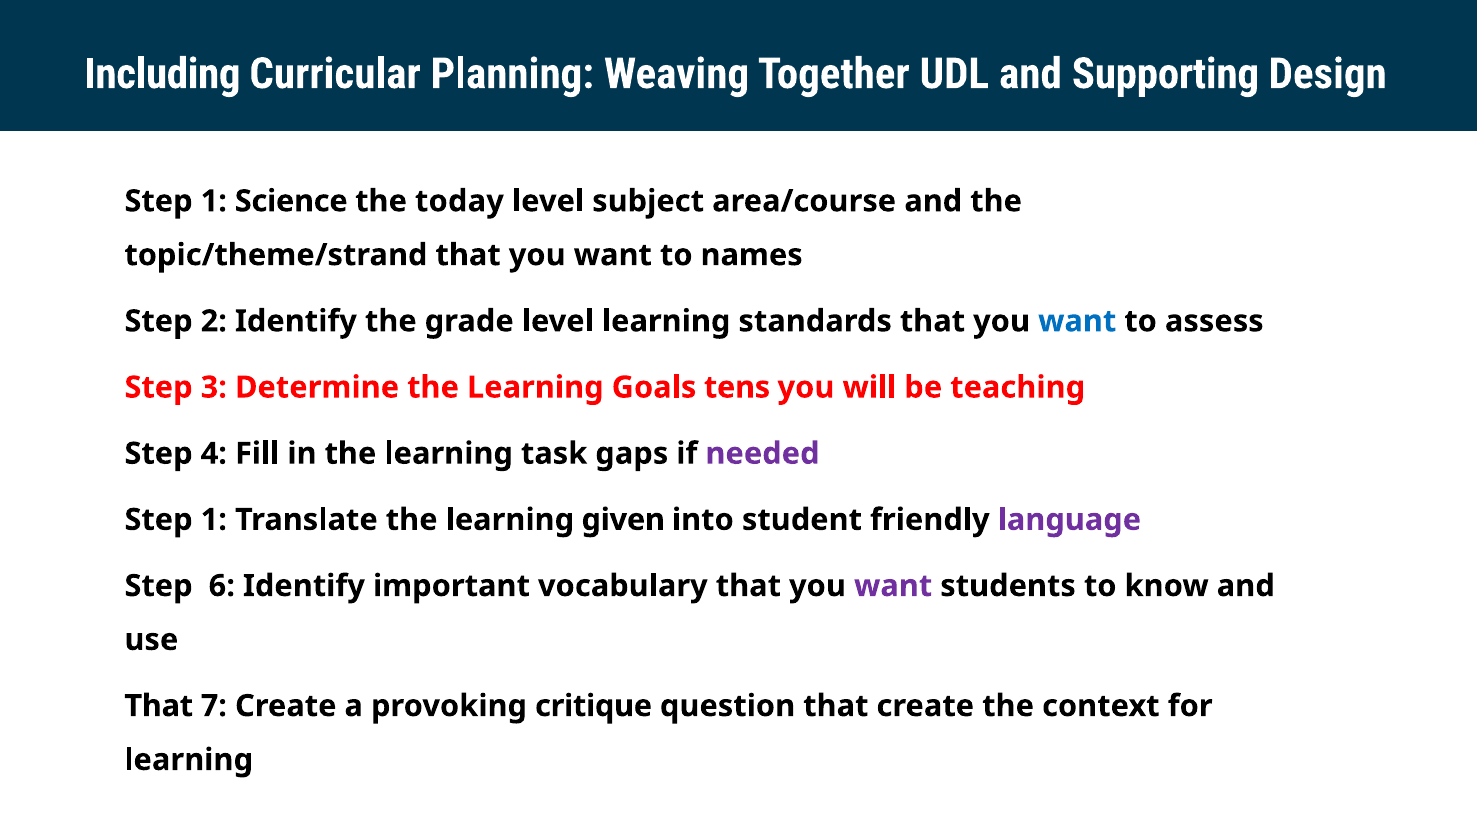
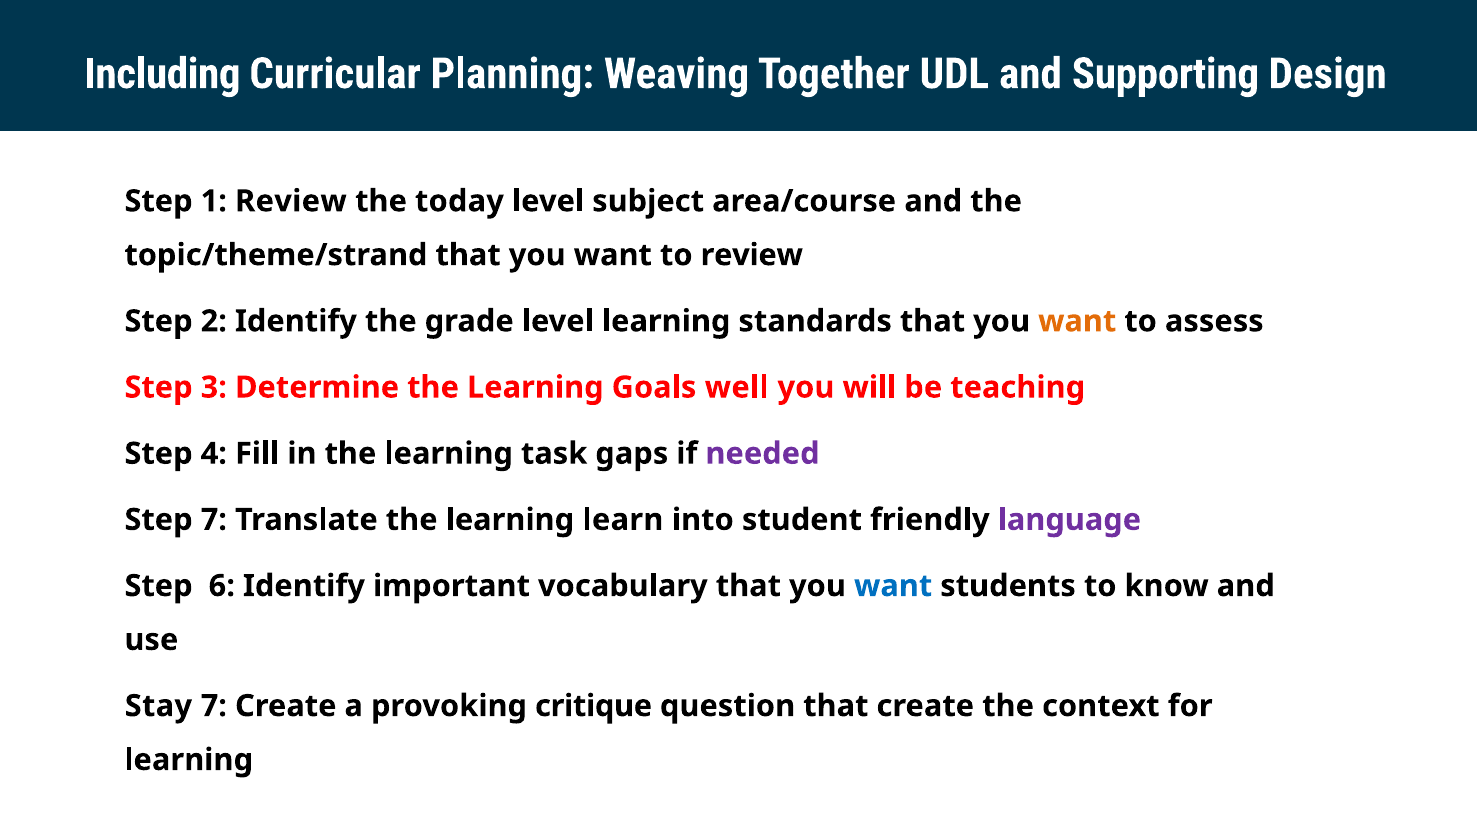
1 Science: Science -> Review (291, 201)
to names: names -> review (752, 255)
want colour: blue -> orange (1077, 321)
tens: tens -> well (737, 387)
1: 1 -> 7 (214, 520)
given: given -> learn (623, 520)
want colour: purple -> blue (893, 586)
That: That -> Stay (158, 706)
